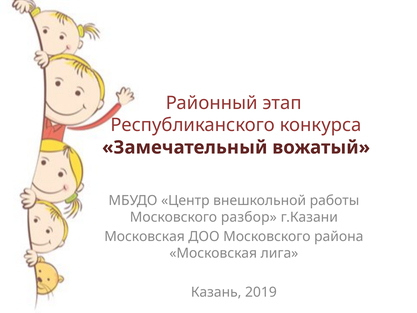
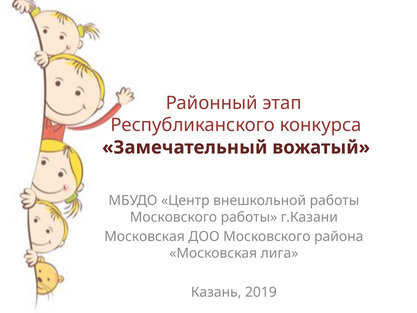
Московского разбор: разбор -> работы (249, 217)
